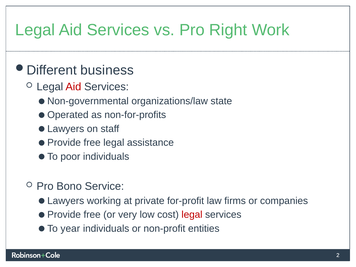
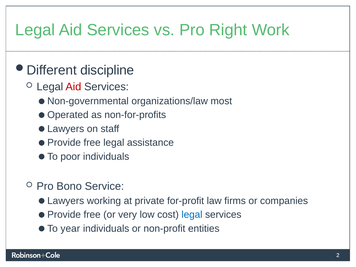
business: business -> discipline (107, 70)
state: state -> most (221, 101)
legal colour: red -> blue (192, 215)
